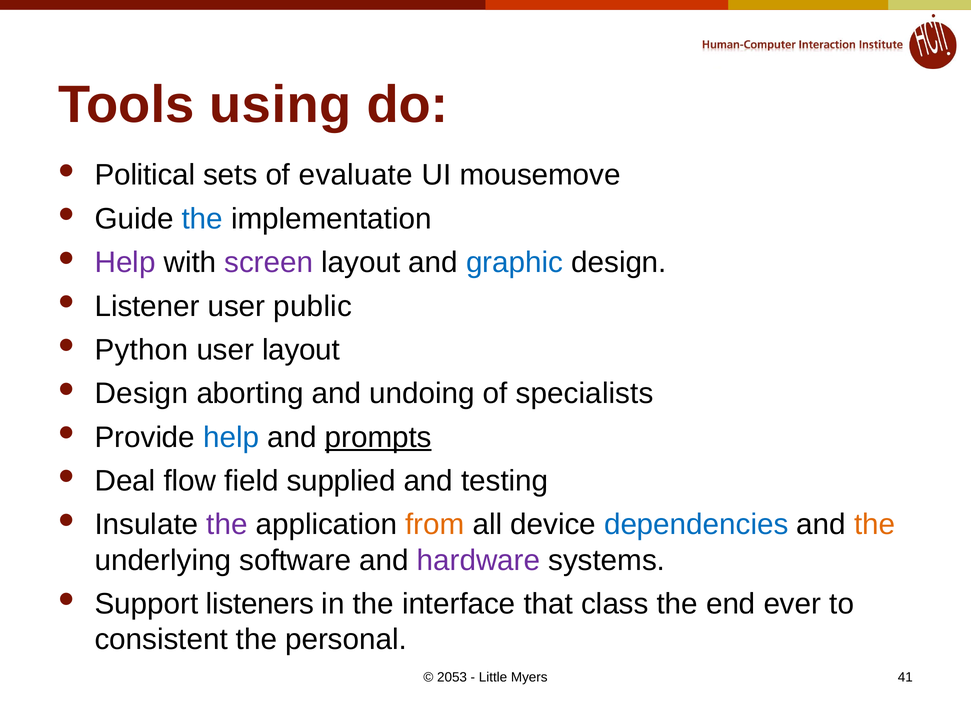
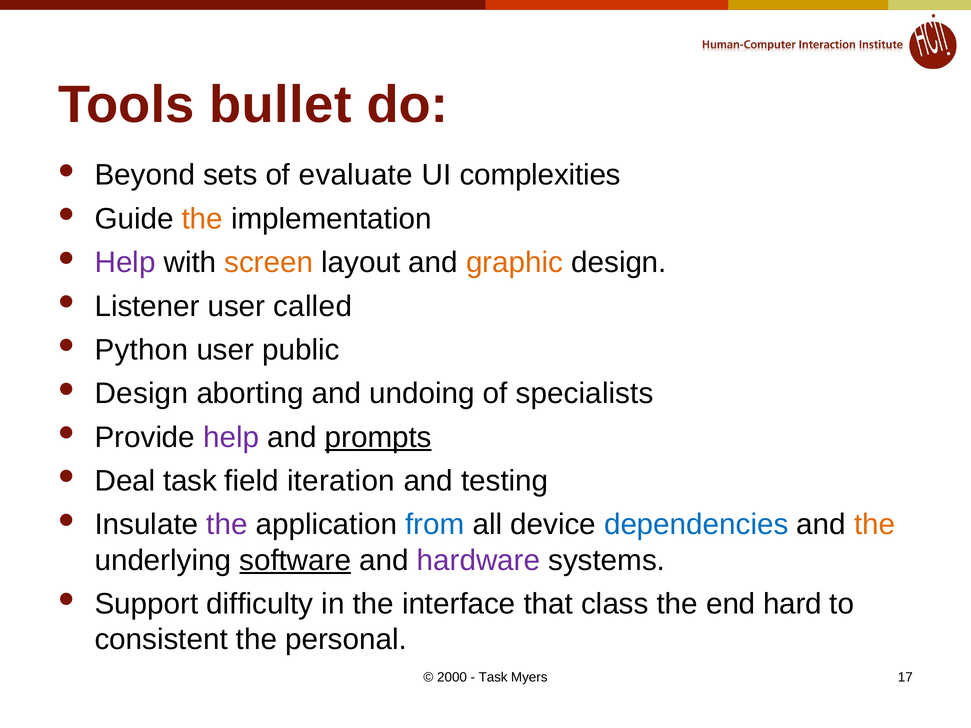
using: using -> bullet (280, 105)
Political: Political -> Beyond (145, 175)
mousemove: mousemove -> complexities (540, 175)
the colour: blue -> orange (202, 219)
screen colour: purple -> orange (269, 263)
graphic colour: blue -> orange (515, 263)
public: public -> called (313, 306)
user layout: layout -> public (301, 350)
help colour: blue -> purple (231, 437)
Deal flow: flow -> task (190, 481)
supplied: supplied -> iteration (341, 481)
from colour: orange -> blue (435, 525)
software underline: none -> present (295, 560)
listeners: listeners -> difficulty (260, 604)
ever: ever -> hard (792, 604)
2053: 2053 -> 2000 (452, 677)
Little: Little -> Task (493, 677)
41: 41 -> 17 (905, 677)
